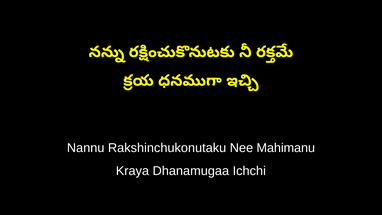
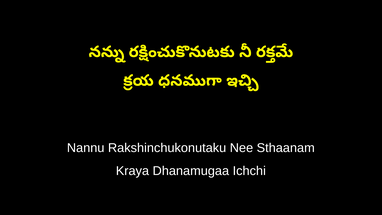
Mahimanu: Mahimanu -> Sthaanam (286, 148)
